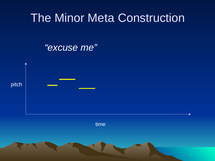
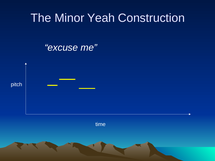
Meta: Meta -> Yeah (101, 18)
